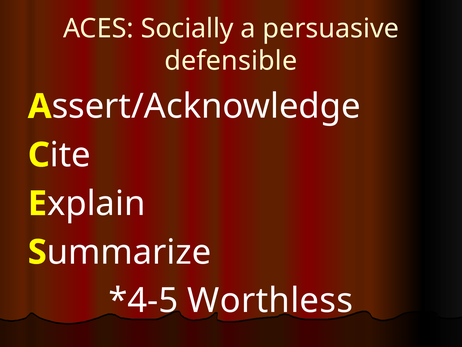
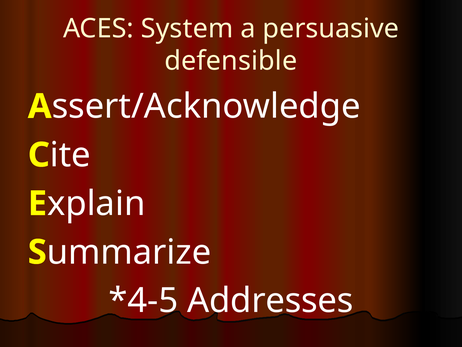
Socially: Socially -> System (187, 29)
Worthless: Worthless -> Addresses (270, 300)
